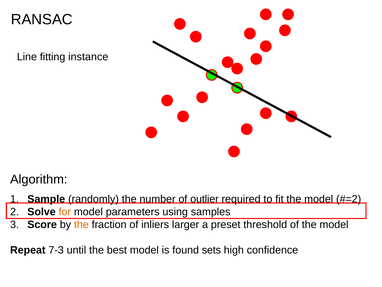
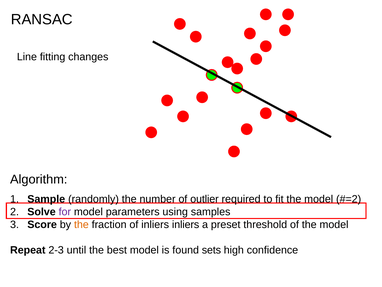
instance: instance -> changes (88, 57)
for colour: orange -> purple (65, 211)
inliers larger: larger -> inliers (186, 224)
7-3: 7-3 -> 2-3 (56, 250)
